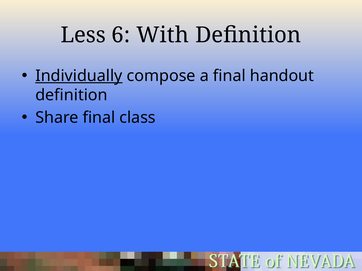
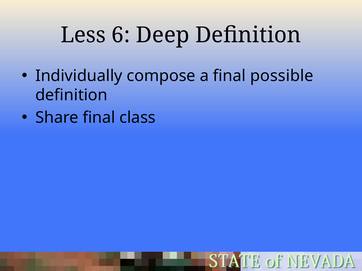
With: With -> Deep (163, 35)
Individually underline: present -> none (79, 76)
handout: handout -> possible (282, 76)
